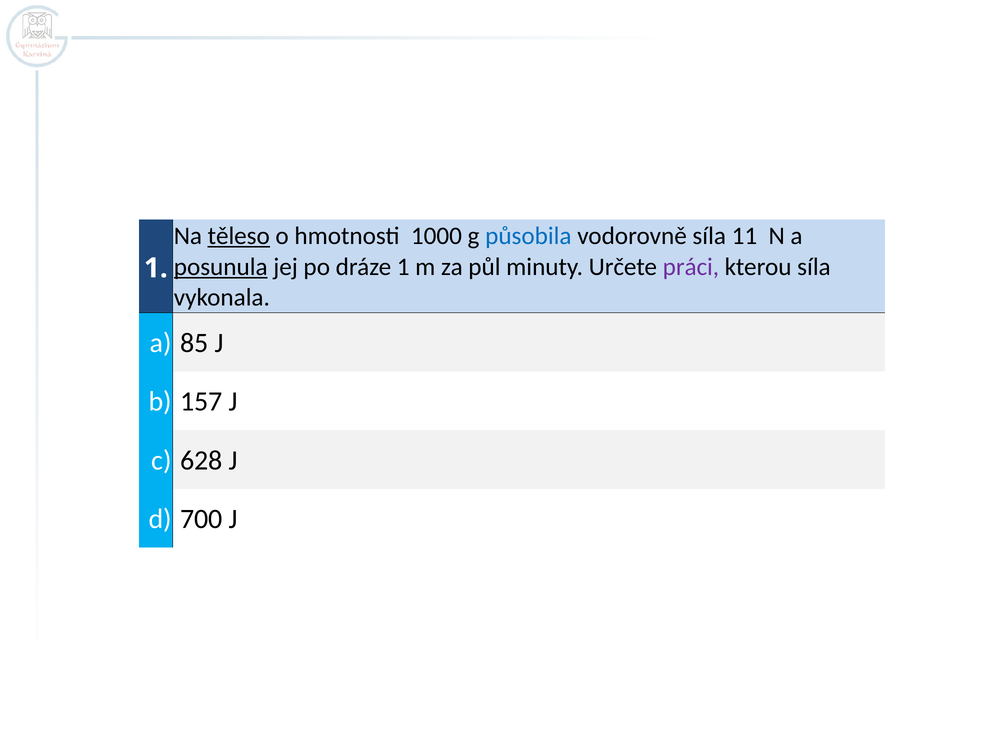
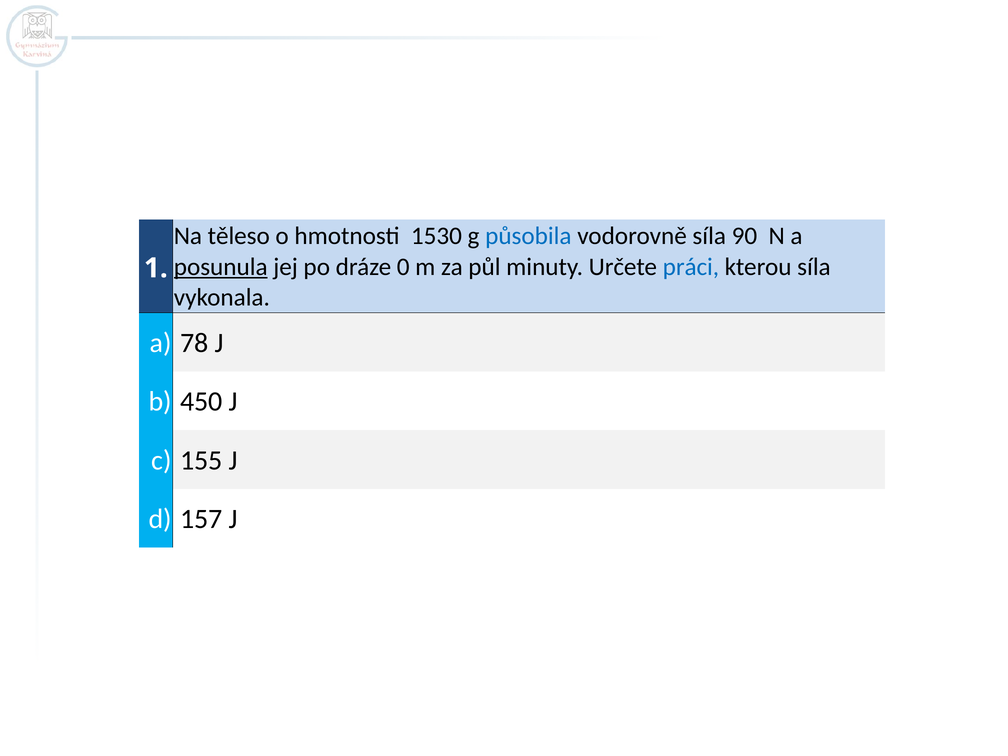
těleso underline: present -> none (239, 236)
1000: 1000 -> 1530 (436, 236)
11: 11 -> 90 (744, 236)
dráze 1: 1 -> 0 (403, 267)
práci colour: purple -> blue (691, 267)
85: 85 -> 78 (194, 343)
157: 157 -> 450 (201, 402)
628: 628 -> 155 (201, 460)
700: 700 -> 157 (201, 519)
